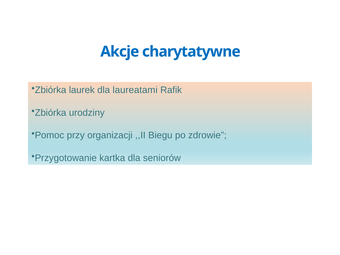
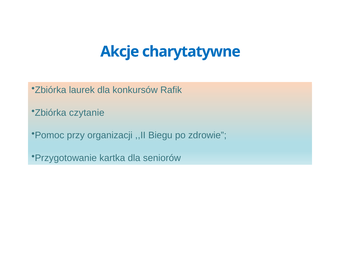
laureatami: laureatami -> konkursów (135, 90)
urodziny: urodziny -> czytanie (87, 113)
